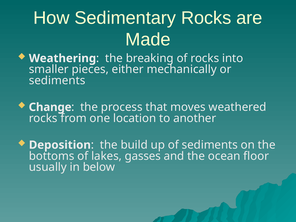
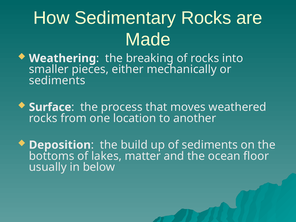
Change: Change -> Surface (50, 107)
gasses: gasses -> matter (143, 156)
